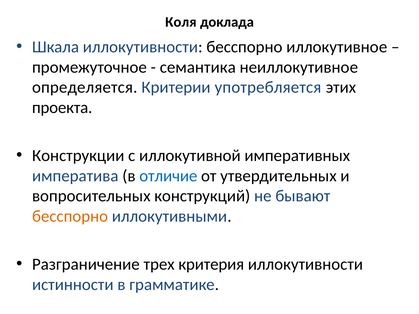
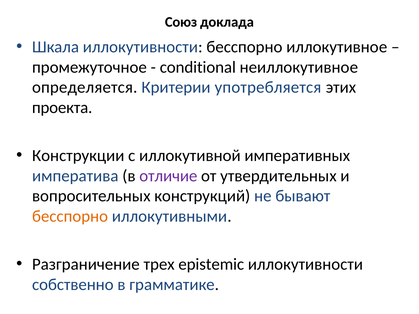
Коля: Коля -> Союз (181, 22)
семантика: семантика -> conditional (198, 67)
отличие colour: blue -> purple (168, 176)
критерия: критерия -> epistemic (211, 264)
истинности: истинности -> собственно (73, 285)
